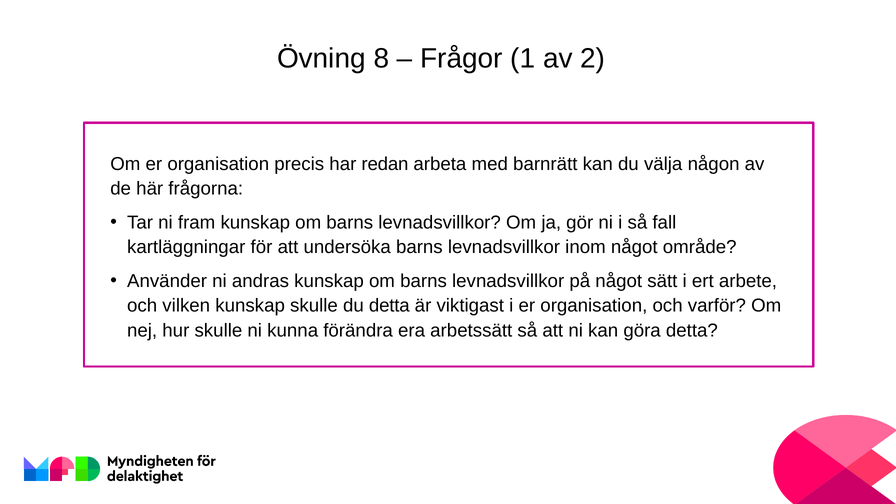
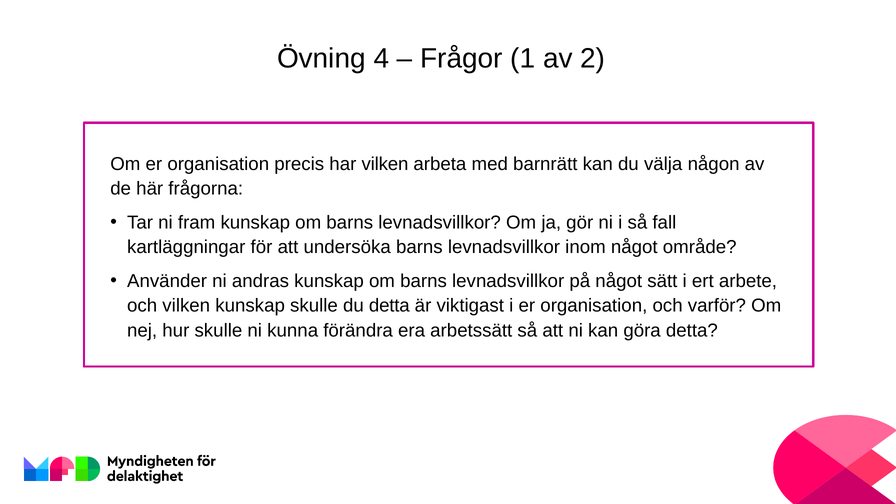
8: 8 -> 4 (381, 59)
har redan: redan -> vilken (385, 164)
